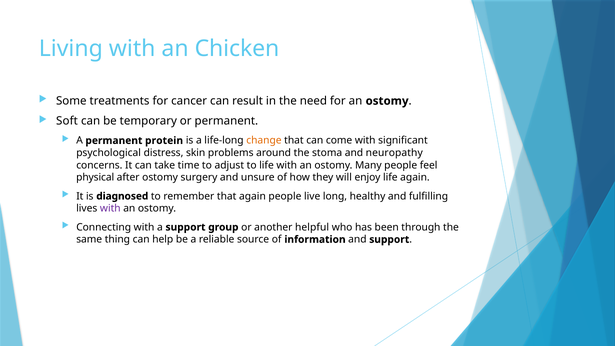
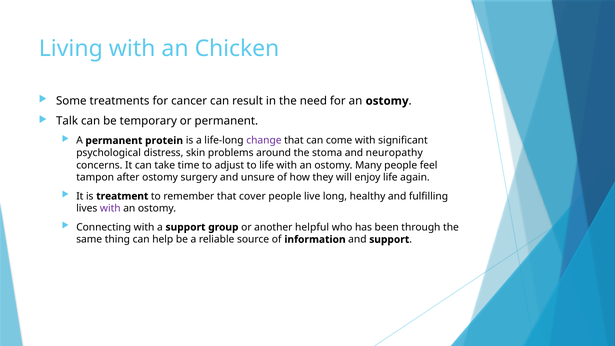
Soft: Soft -> Talk (67, 121)
change colour: orange -> purple (264, 141)
physical: physical -> tampon (95, 177)
diagnosed: diagnosed -> treatment (122, 196)
that again: again -> cover (252, 196)
